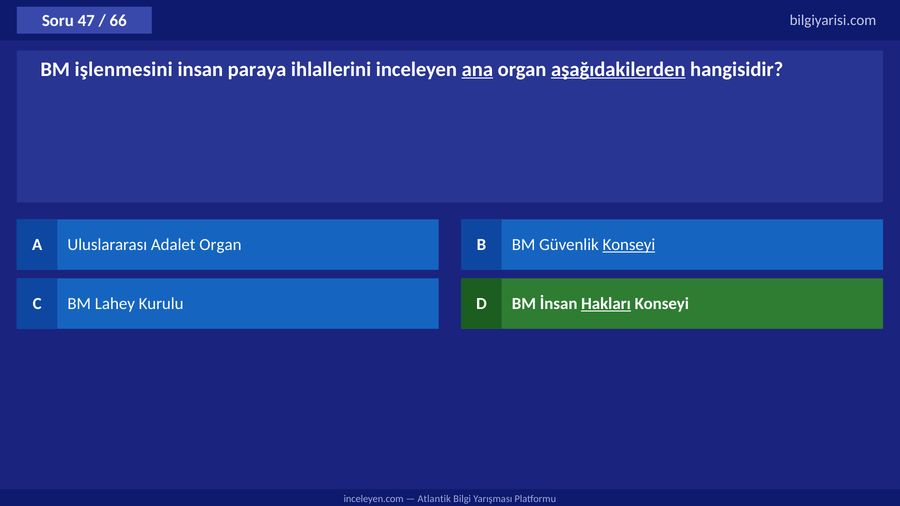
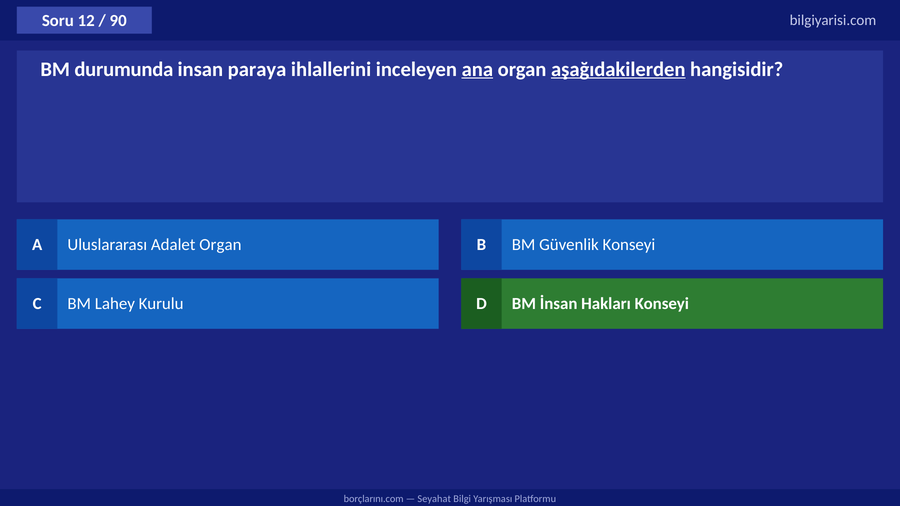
47: 47 -> 12 (86, 21)
66: 66 -> 90 (118, 21)
işlenmesini: işlenmesini -> durumunda (124, 69)
Konseyi underline: present -> none (629, 245)
Hakları underline: present -> none (606, 304)
inceleyen.com: inceleyen.com -> borçlarını.com (374, 499)
Atlantik: Atlantik -> Seyahat (434, 499)
